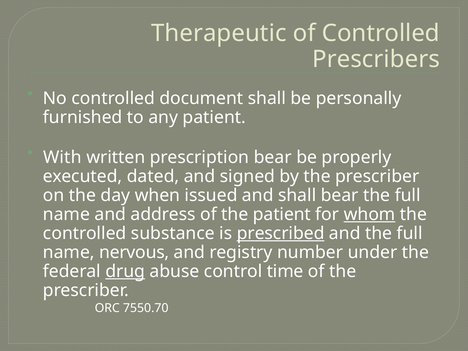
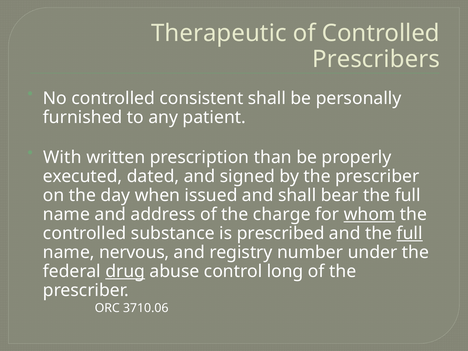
document: document -> consistent (201, 98)
prescription bear: bear -> than (273, 157)
the patient: patient -> charge (282, 214)
prescribed underline: present -> none (281, 233)
full underline: none -> present (410, 233)
time: time -> long (285, 271)
7550.70: 7550.70 -> 3710.06 (146, 308)
